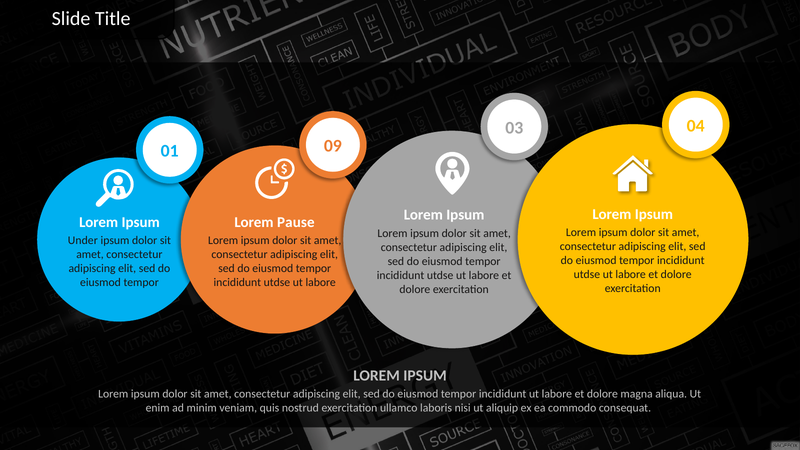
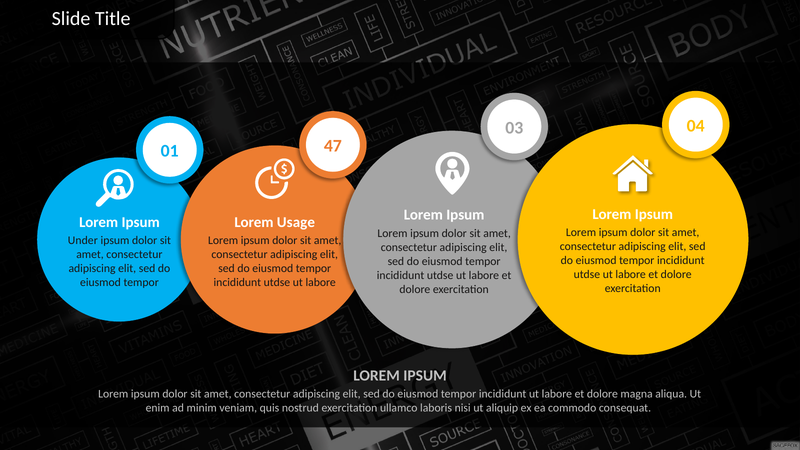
09: 09 -> 47 (333, 146)
Pause: Pause -> Usage (296, 222)
